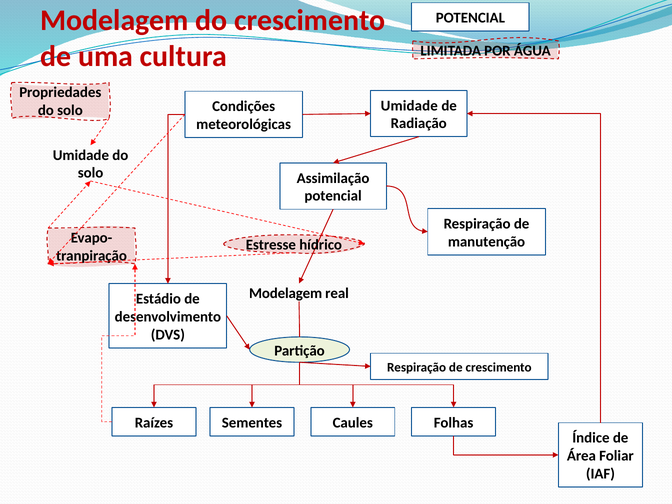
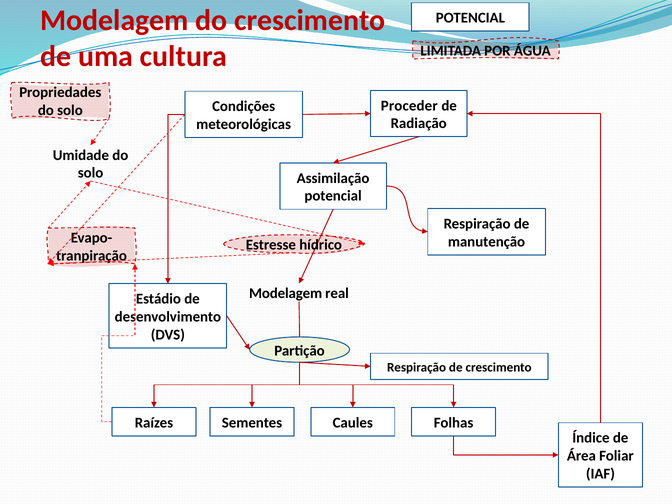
Umidade: Umidade -> Proceder (409, 106)
